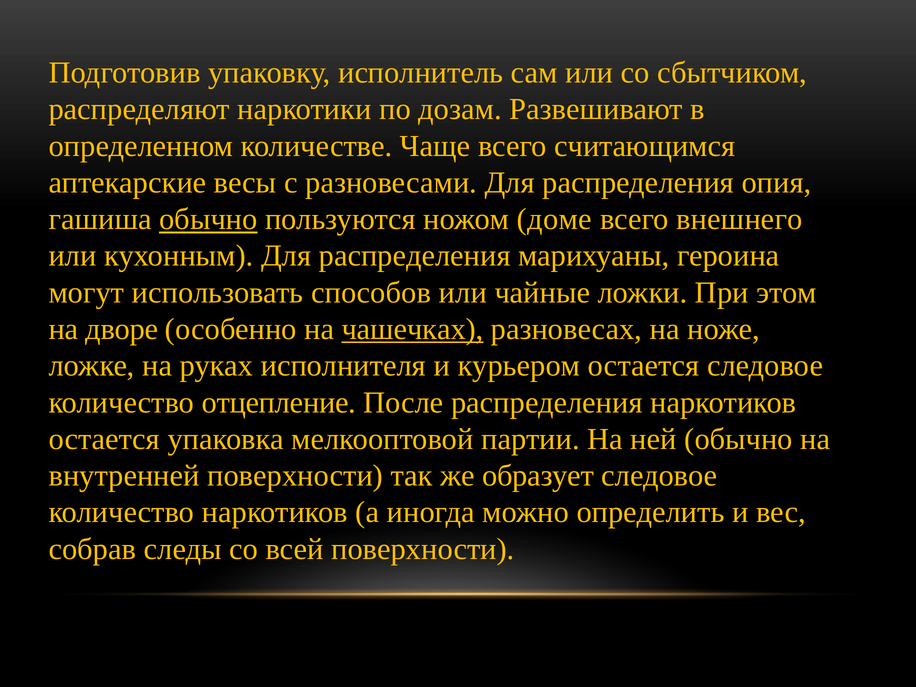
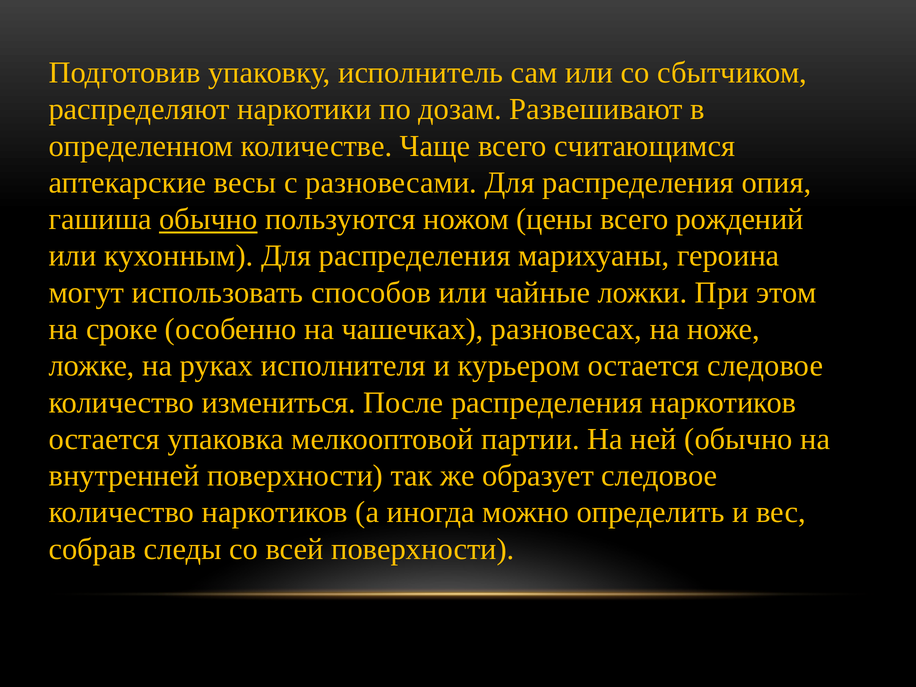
доме: доме -> цены (554, 219)
внешнего: внешнего -> рождений (740, 219)
дворе: дворе -> сроке (122, 329)
чашечках underline: present -> none (413, 329)
отцепление: отцепление -> измениться (279, 402)
